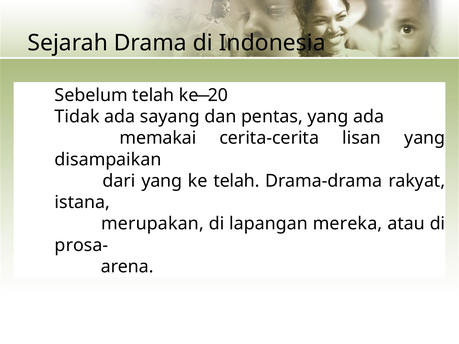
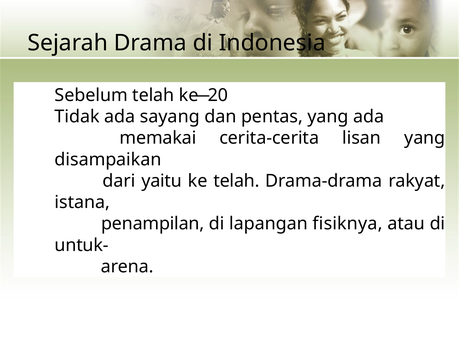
dari yang: yang -> yaitu (162, 181)
merupakan: merupakan -> penampilan (153, 224)
mereka: mereka -> fisiknya (348, 224)
prosa-: prosa- -> untuk- (82, 245)
